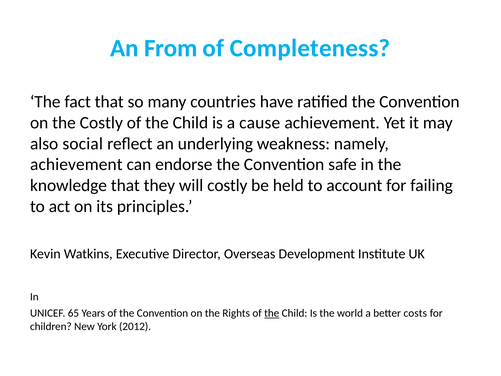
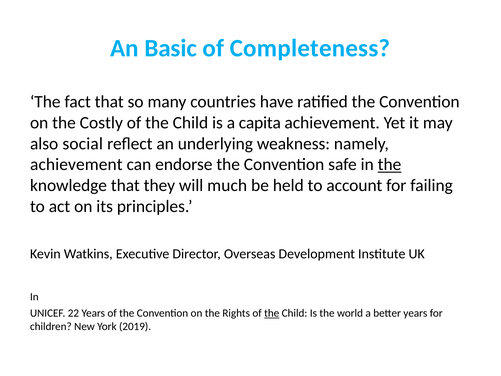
From: From -> Basic (171, 48)
cause: cause -> capita (260, 123)
the underline: none -> present (389, 164)
will costly: costly -> much (227, 185)
65: 65 -> 22 (73, 313)
better costs: costs -> years (415, 313)
2012: 2012 -> 2019 (135, 326)
